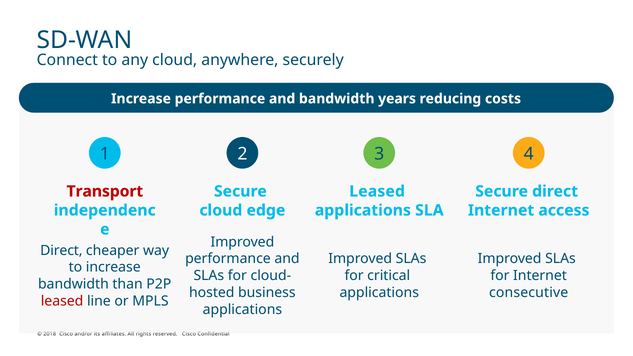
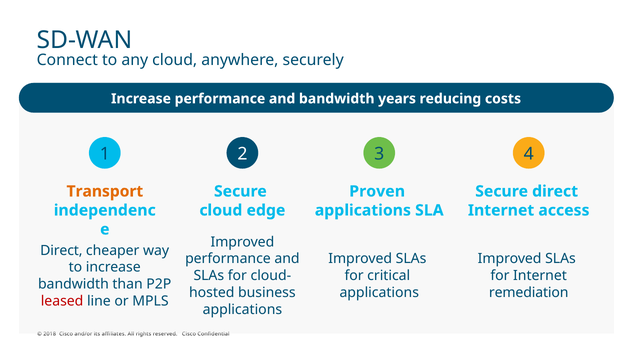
Transport colour: red -> orange (105, 191)
Leased: Leased -> Proven (377, 191)
consecutive: consecutive -> remediation (529, 293)
